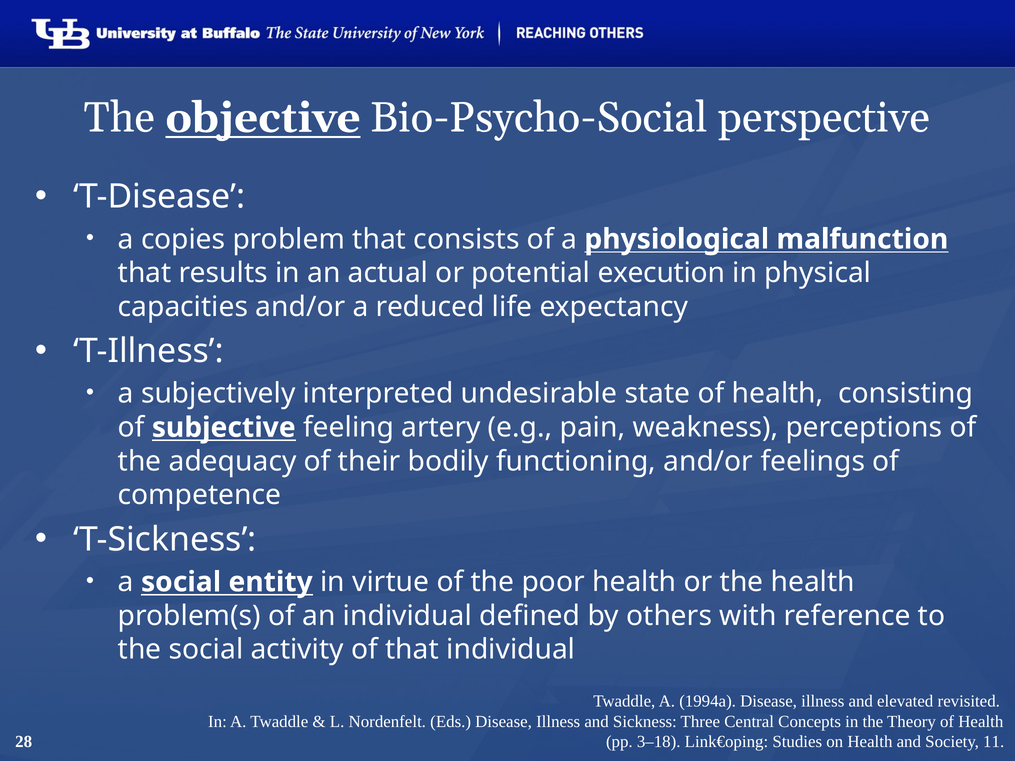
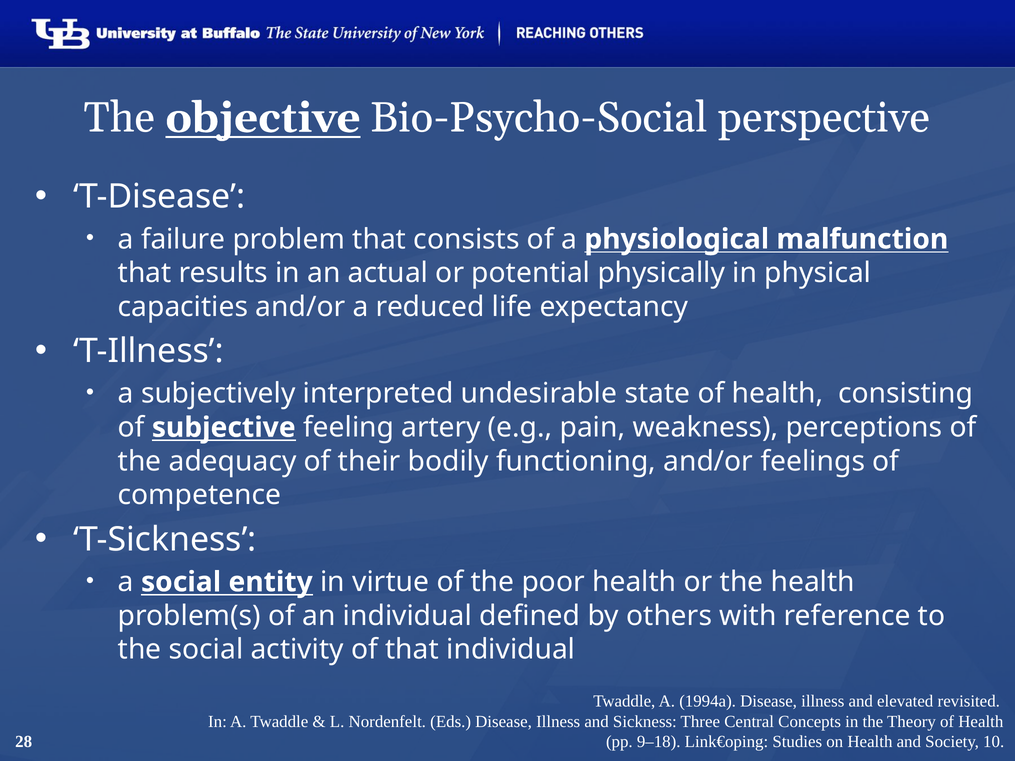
copies: copies -> failure (183, 239)
execution: execution -> physically (661, 273)
3–18: 3–18 -> 9–18 (659, 742)
11: 11 -> 10 (994, 742)
